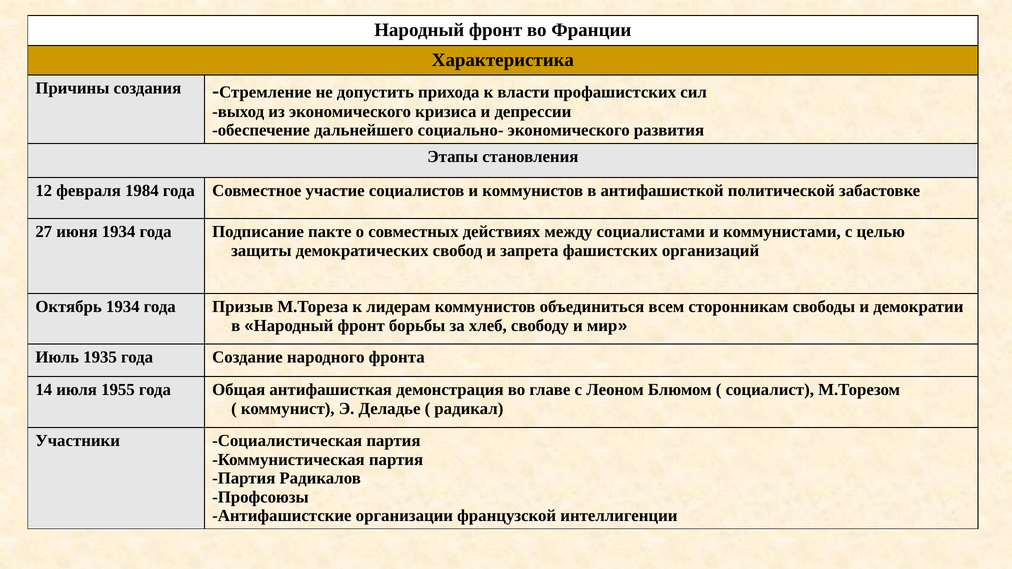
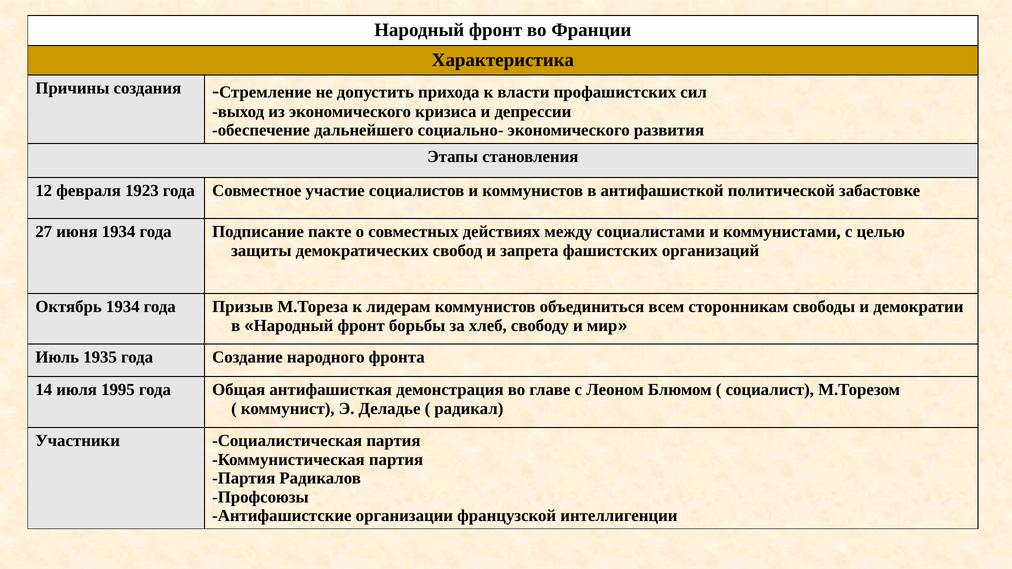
1984: 1984 -> 1923 (142, 191)
1955: 1955 -> 1995 (118, 390)
